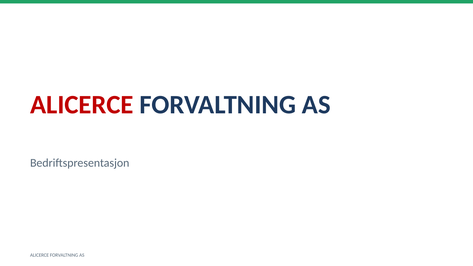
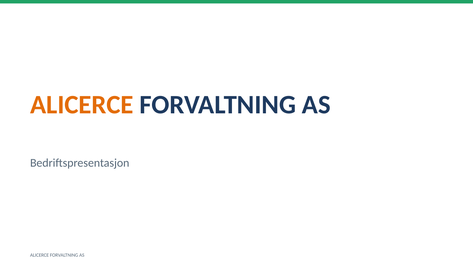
ALICERCE colour: red -> orange (82, 105)
